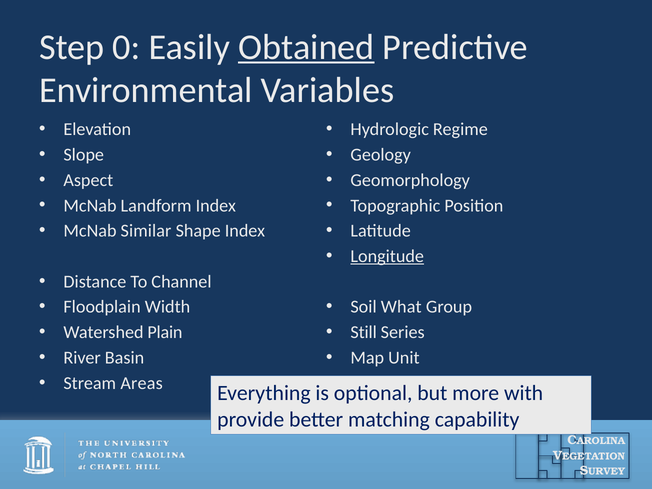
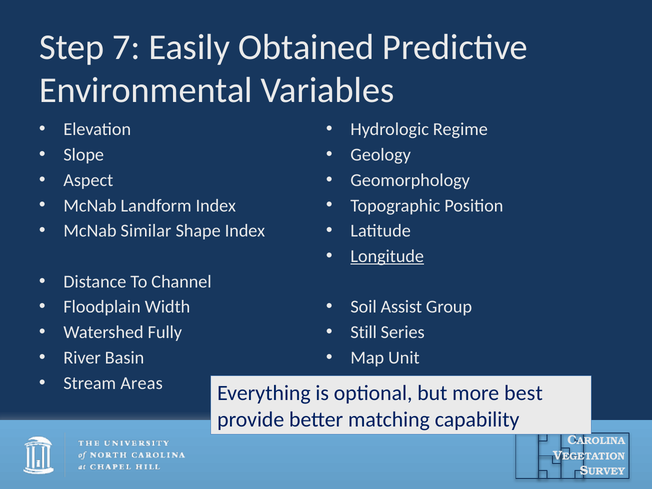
0: 0 -> 7 (126, 47)
Obtained underline: present -> none (306, 47)
What: What -> Assist (401, 307)
Plain: Plain -> Fully (165, 332)
with: with -> best (523, 393)
